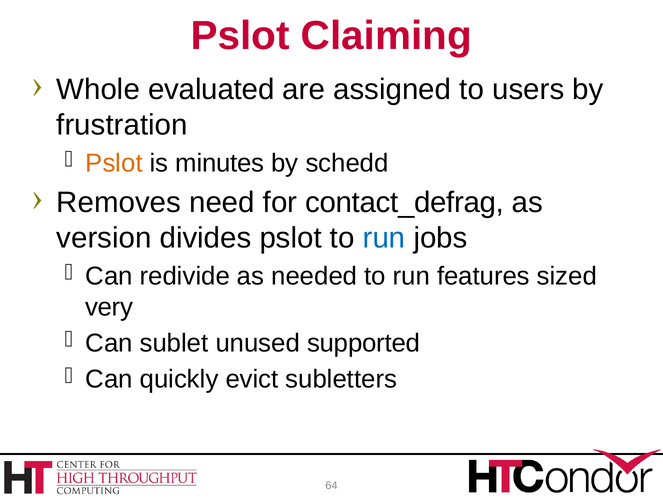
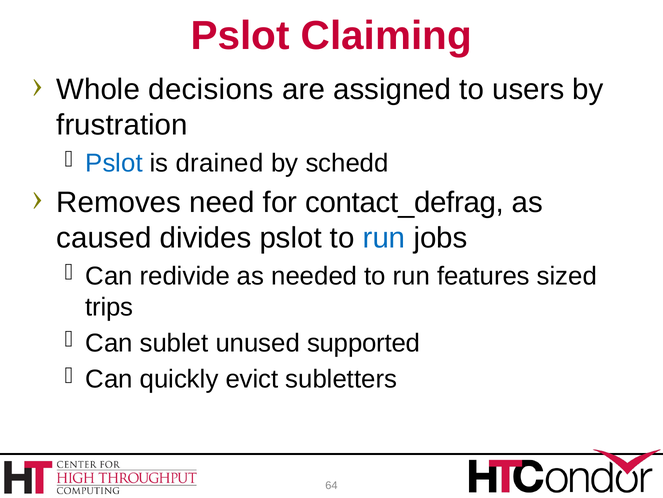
evaluated: evaluated -> decisions (211, 89)
Pslot colour: orange -> blue (114, 163)
minutes: minutes -> drained (220, 163)
version: version -> caused (104, 238)
very: very -> trips (109, 307)
